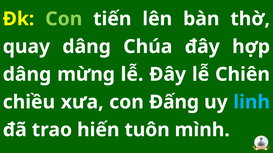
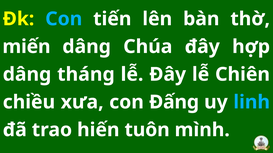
Con colour: light green -> light blue (64, 19)
quay: quay -> miến (26, 47)
mừng: mừng -> tháng (86, 75)
